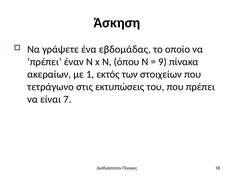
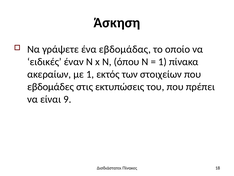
πρέπει: πρέπει -> ειδικές (44, 62)
9: 9 -> 1 (162, 62)
τετράγωνο: τετράγωνο -> εβδομάδες (51, 87)
7: 7 -> 9 (67, 99)
